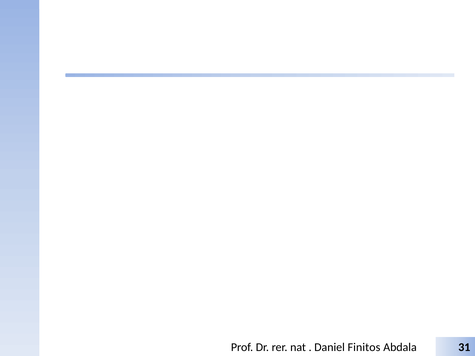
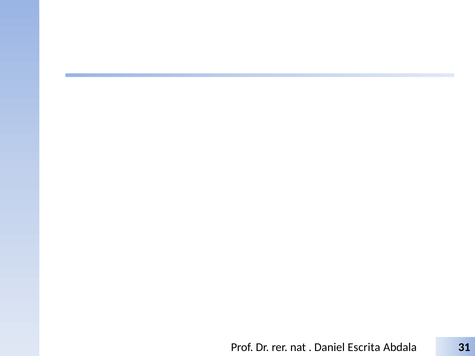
Finitos: Finitos -> Escrita (364, 348)
